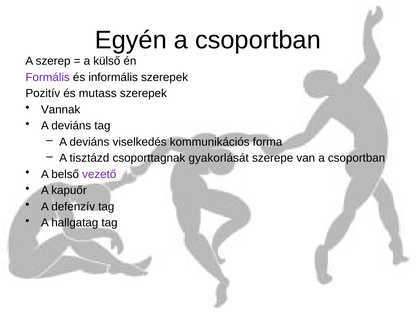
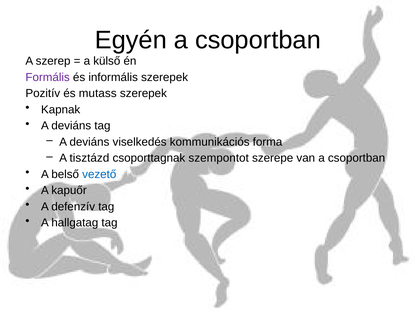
Vannak: Vannak -> Kapnak (61, 110)
gyakorlását: gyakorlását -> szempontot (219, 158)
vezető colour: purple -> blue (99, 174)
